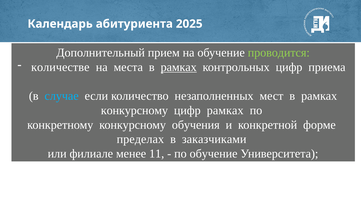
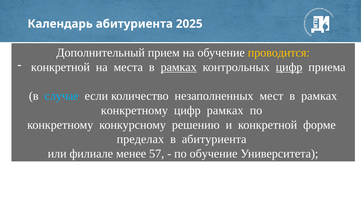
проводится colour: light green -> yellow (279, 53)
количестве: количестве -> конкретной (60, 67)
цифр underline: none -> present (289, 67)
конкурсному: конкурсному -> конкретному (134, 110)
обучения: обучения -> решению (196, 125)
в заказчиками: заказчиками -> абитуриента (214, 139)
11: 11 -> 57 (157, 154)
